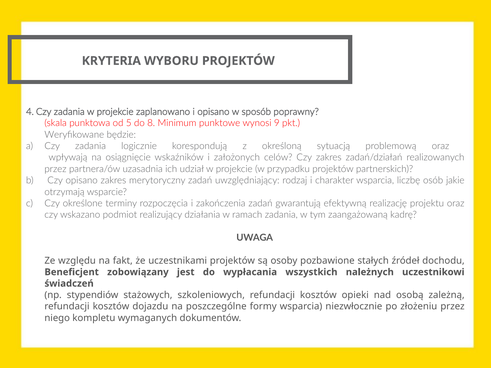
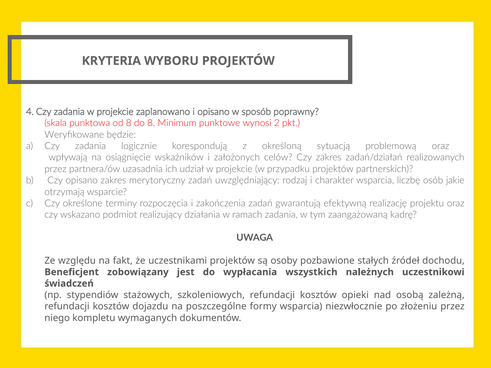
od 5: 5 -> 8 (129, 123)
9: 9 -> 2 (277, 123)
